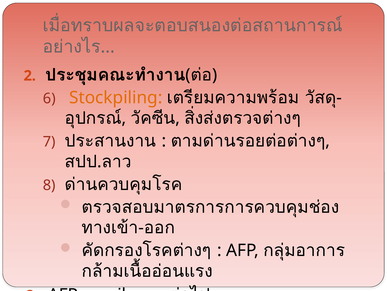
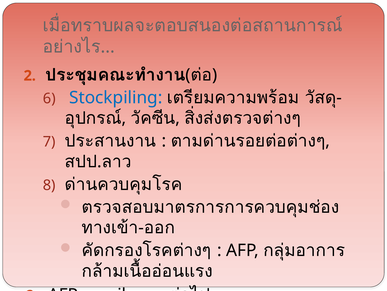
Stockpiling colour: orange -> blue (116, 97)
